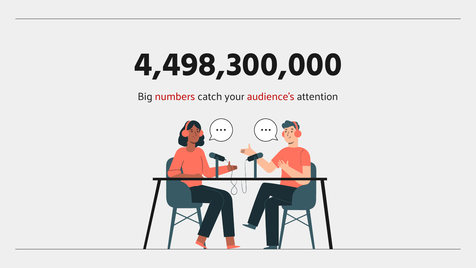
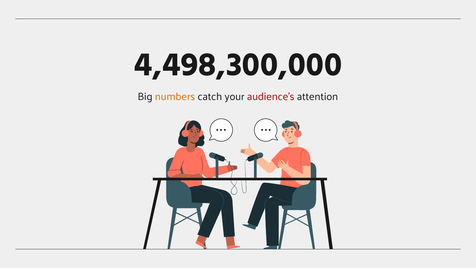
numbers colour: red -> orange (175, 97)
